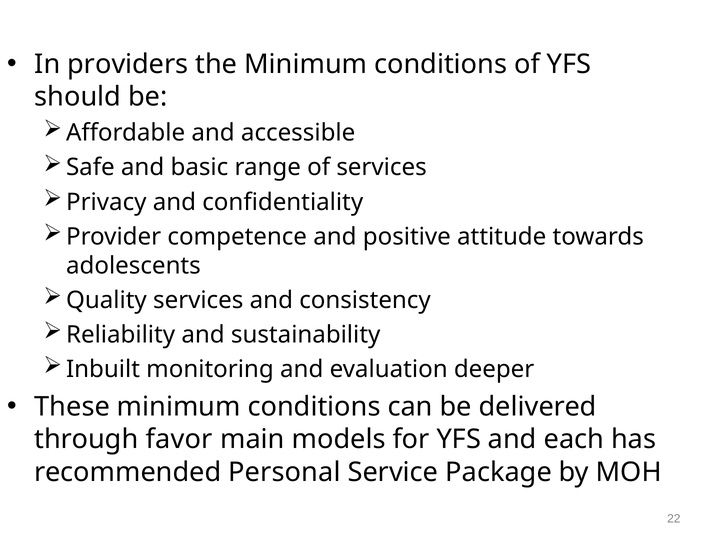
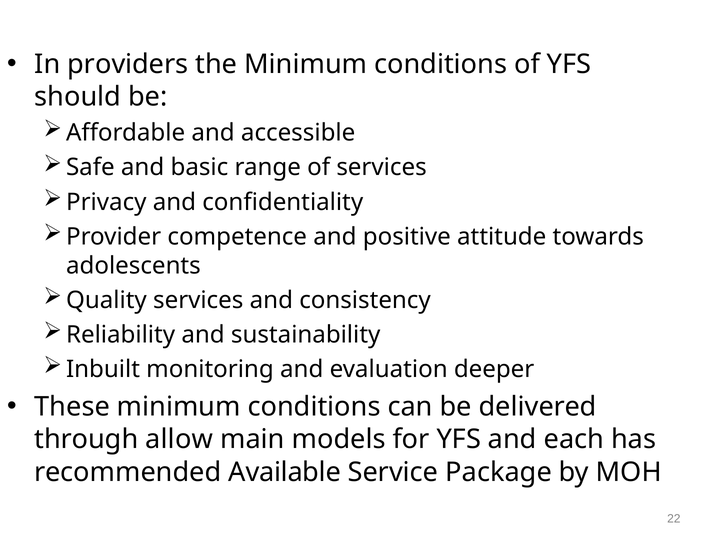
favor: favor -> allow (179, 440)
Personal: Personal -> Available (285, 472)
